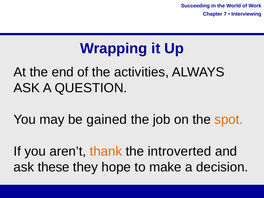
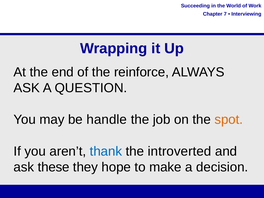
activities: activities -> reinforce (141, 72)
gained: gained -> handle (107, 120)
thank colour: orange -> blue (106, 151)
